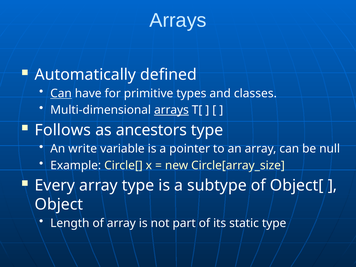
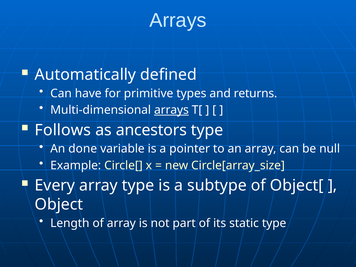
Can underline: present -> none (61, 93)
classes: classes -> returns (255, 93)
write: write -> done (83, 149)
